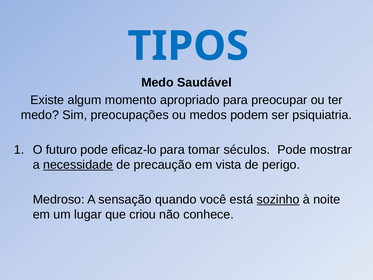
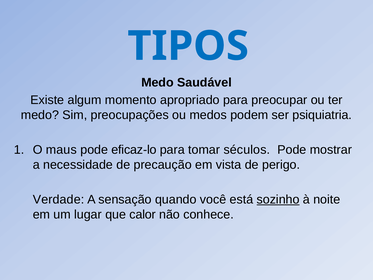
futuro: futuro -> maus (61, 150)
necessidade underline: present -> none (78, 165)
Medroso: Medroso -> Verdade (59, 199)
criou: criou -> calor (143, 214)
